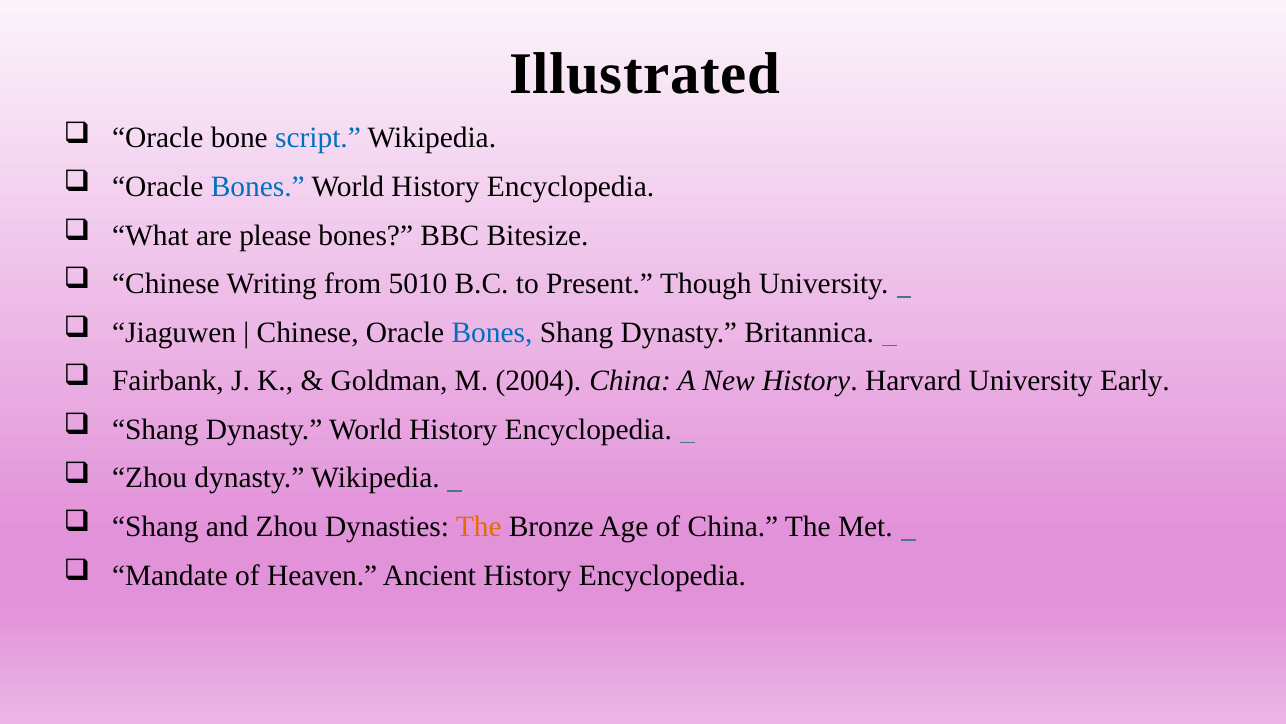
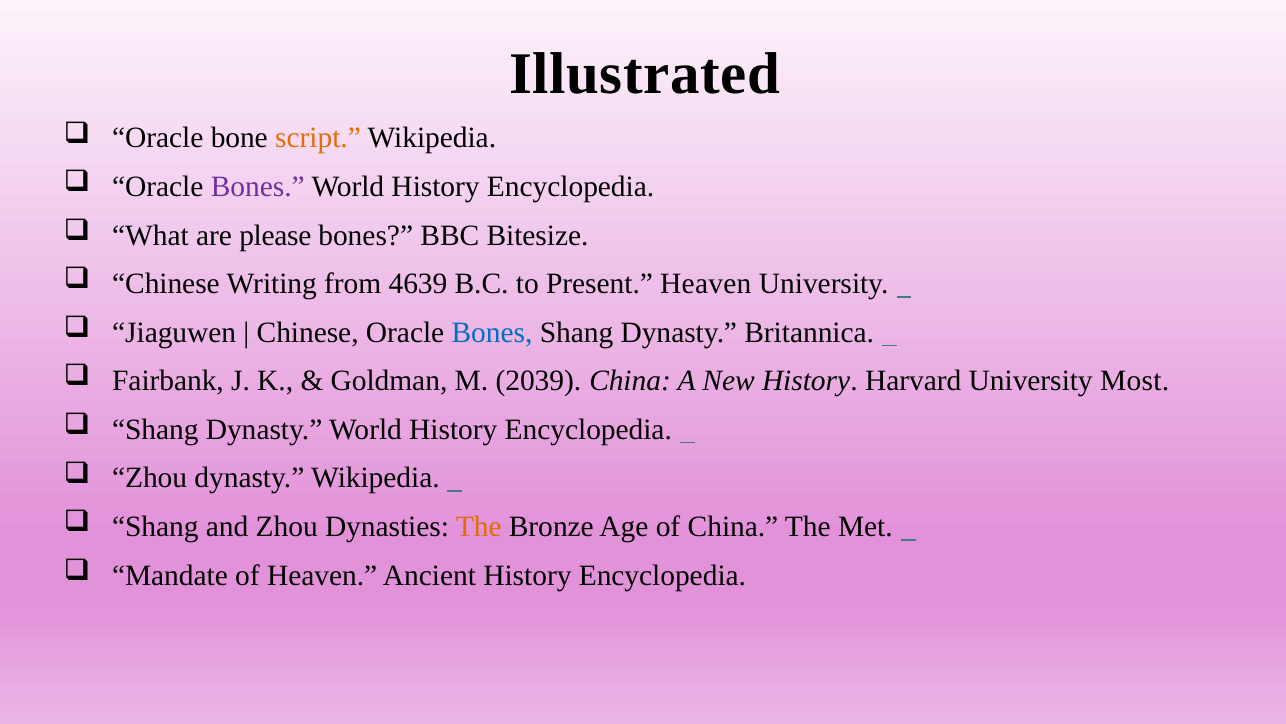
script colour: blue -> orange (318, 138)
Bones colour: blue -> purple (258, 187)
5010: 5010 -> 4639 (418, 284)
Present Though: Though -> Heaven (706, 284)
2004: 2004 -> 2039 (538, 381)
Early: Early -> Most (1135, 381)
